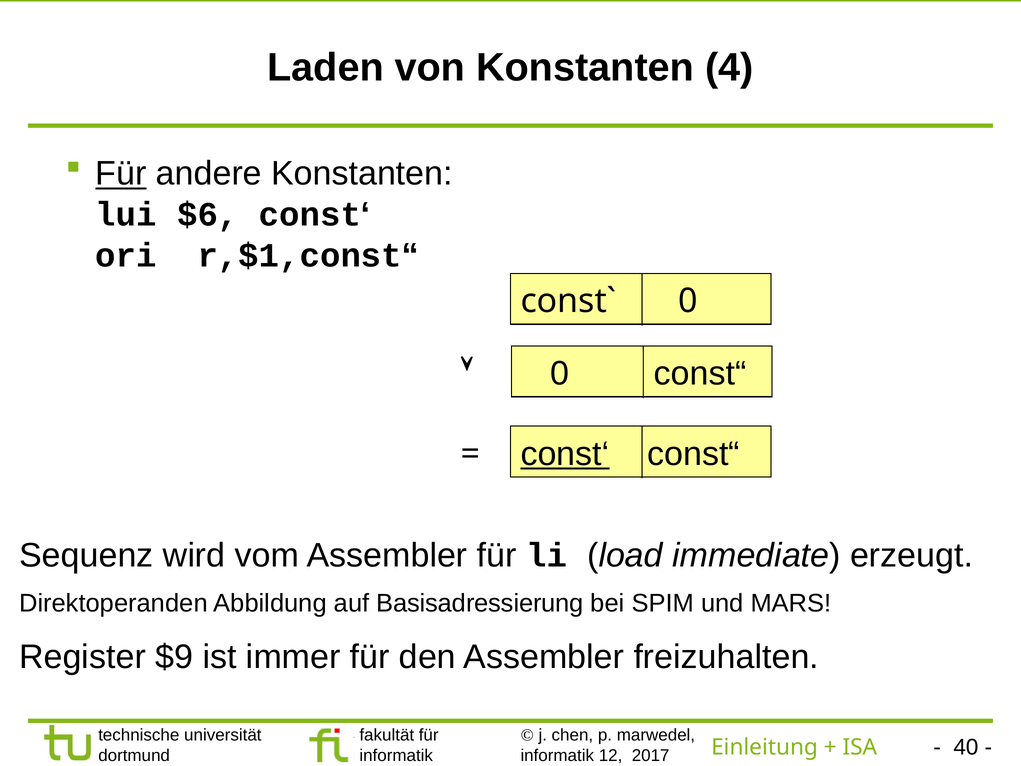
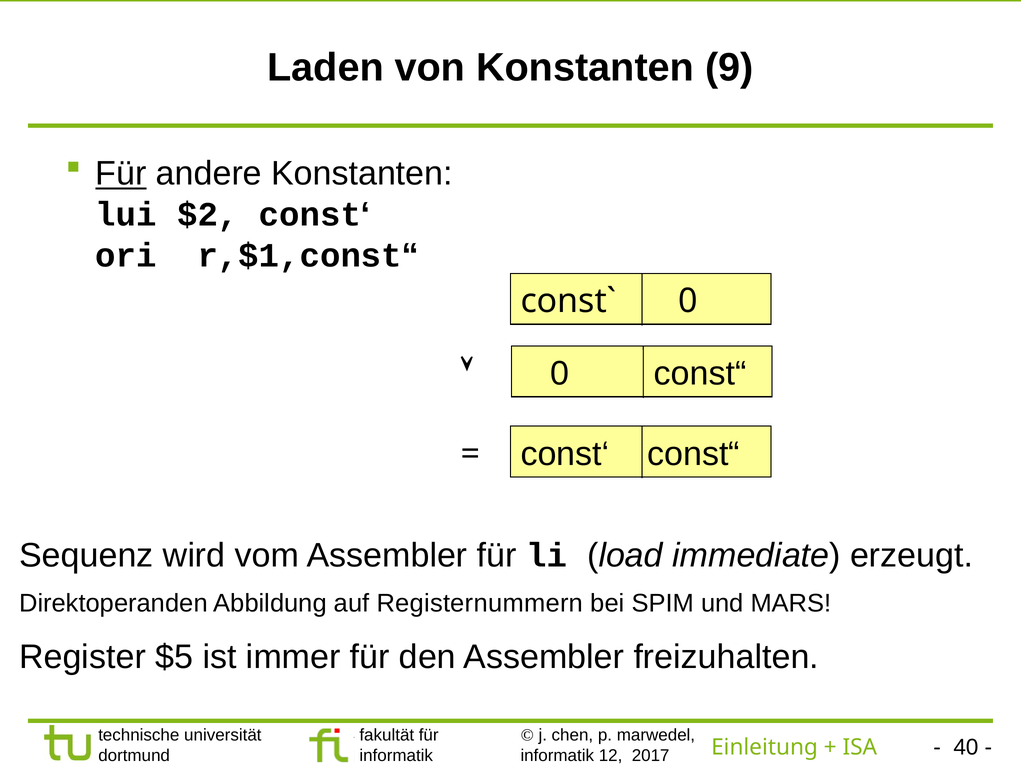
4: 4 -> 9 (729, 68)
$6: $6 -> $2 (208, 215)
const‘ underline: present -> none (565, 454)
Basisadressierung: Basisadressierung -> Registernummern (480, 603)
$9: $9 -> $5 (174, 657)
